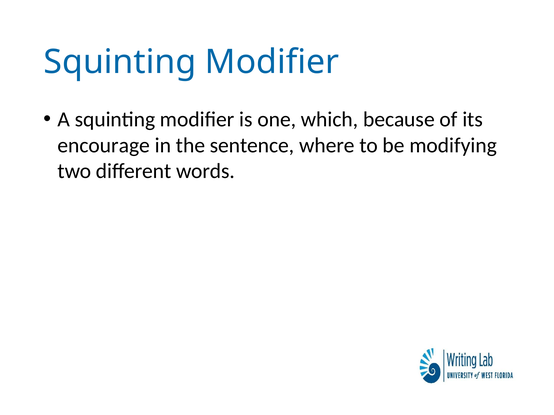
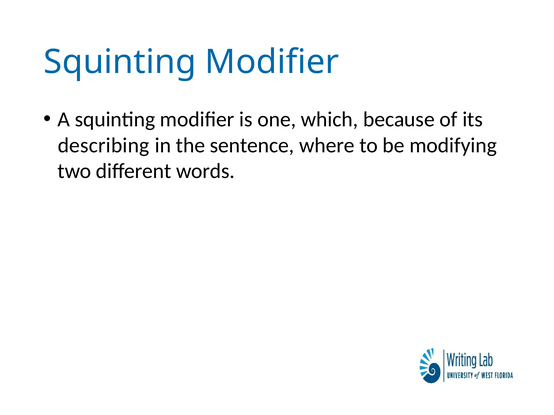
encourage: encourage -> describing (104, 146)
